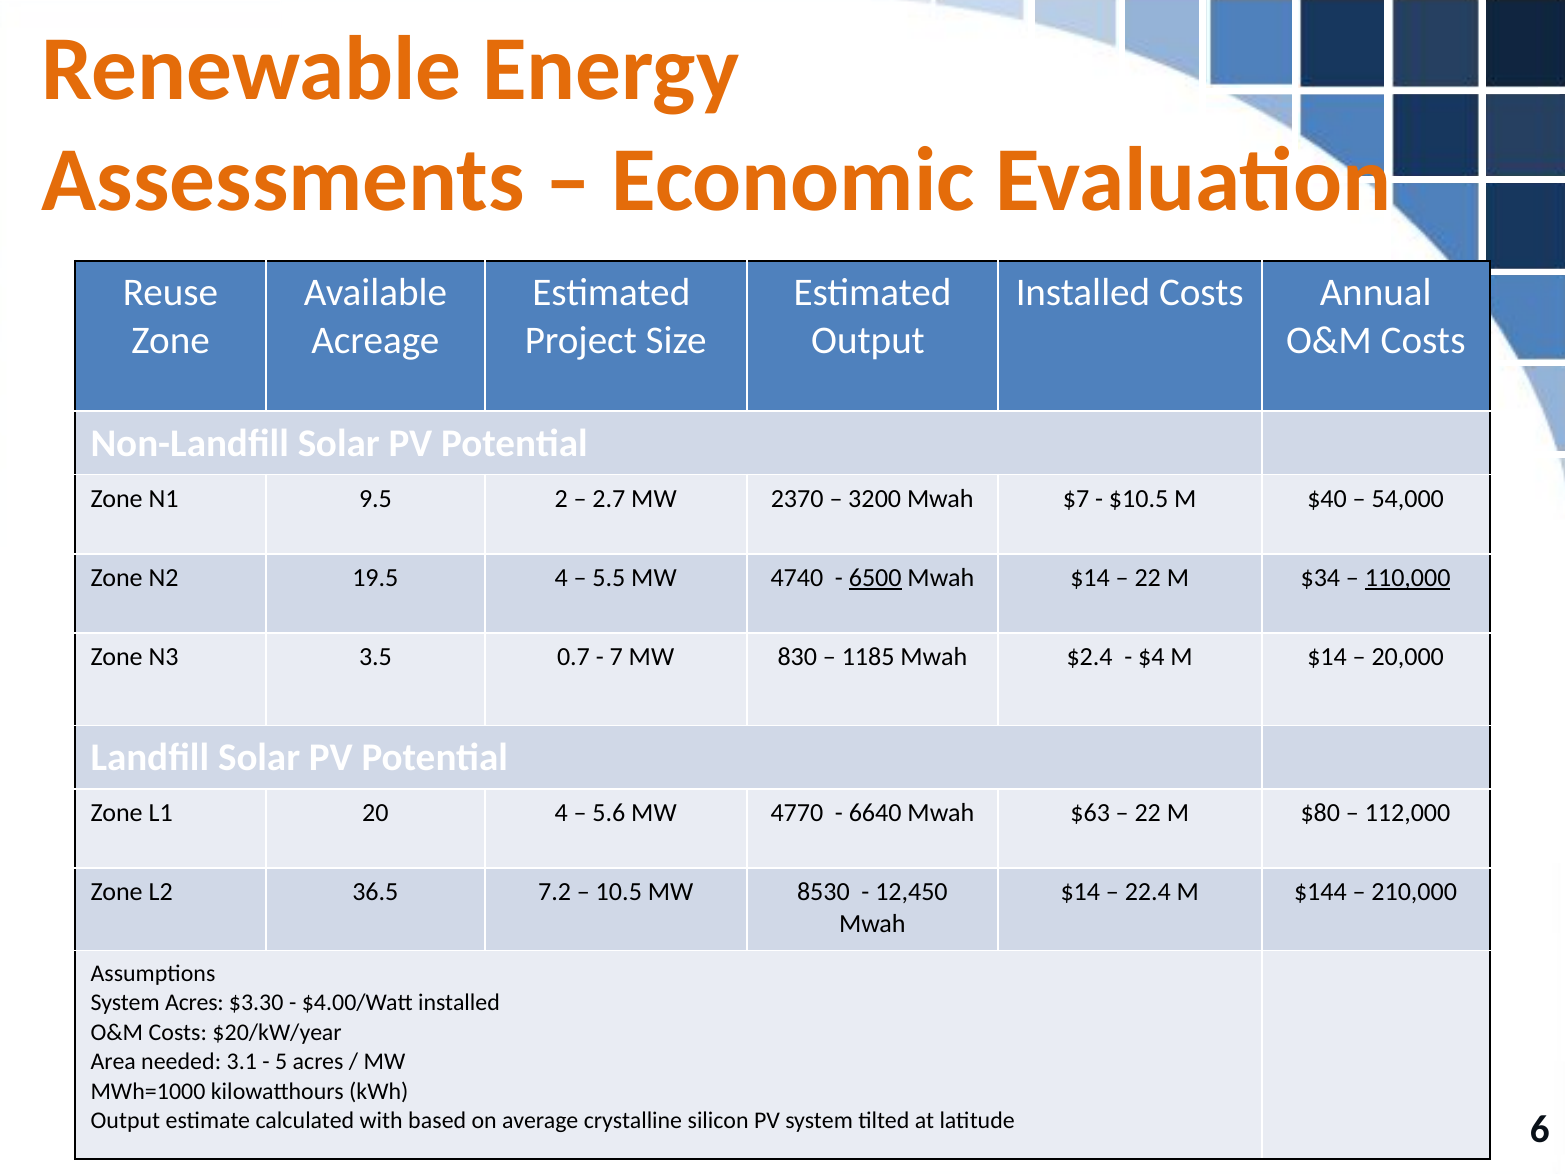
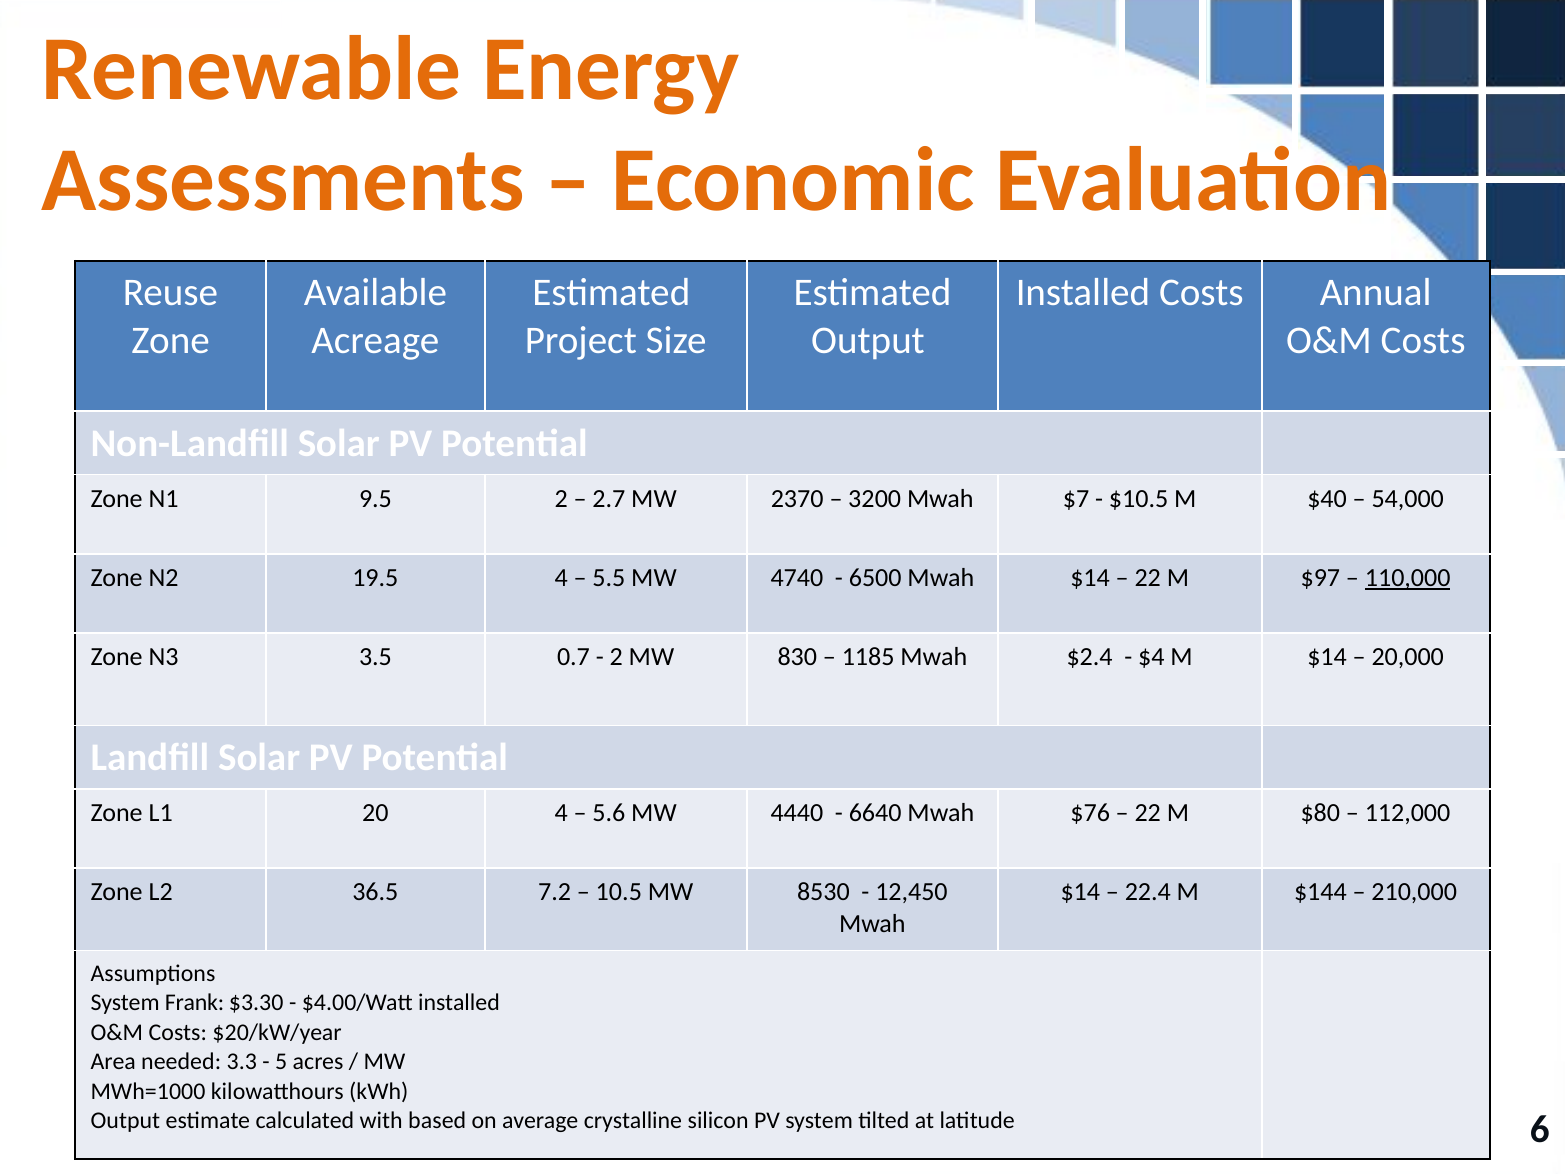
6500 underline: present -> none (875, 578)
$34: $34 -> $97 (1320, 578)
7: 7 -> 2 (616, 657)
4770: 4770 -> 4440 (797, 813)
$63: $63 -> $76 (1090, 813)
System Acres: Acres -> Frank (195, 1003)
3.1: 3.1 -> 3.3 (242, 1062)
